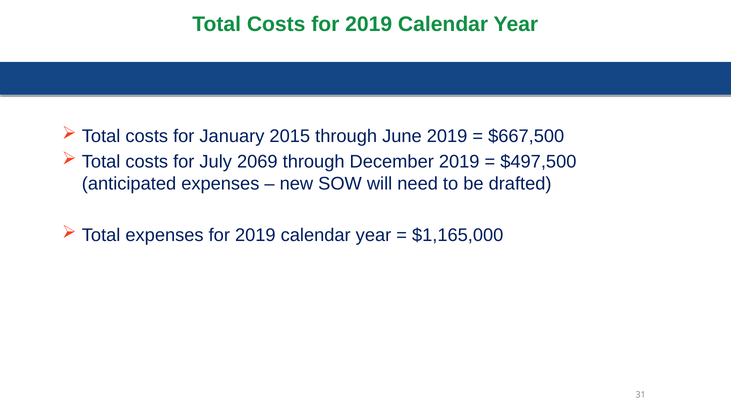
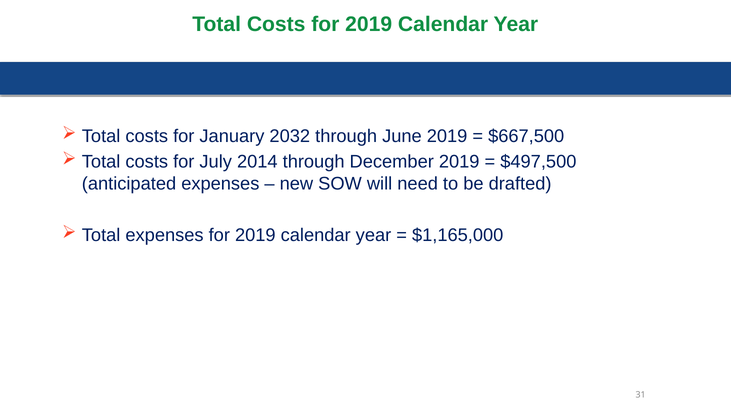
2015: 2015 -> 2032 (290, 136)
2069: 2069 -> 2014 (257, 162)
